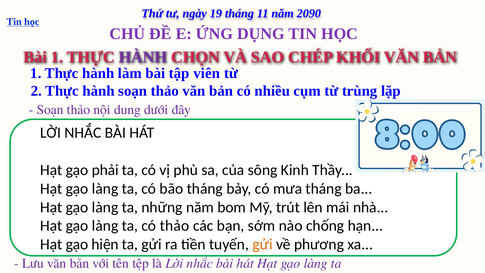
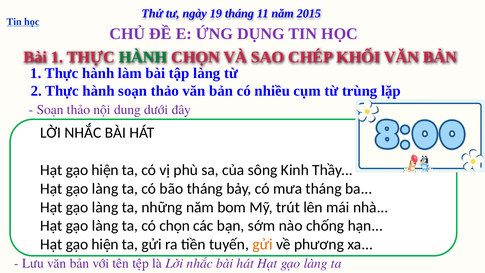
2090: 2090 -> 2015 (309, 13)
HÀNH colour: purple -> green (143, 57)
tập viên: viên -> làng (207, 73)
phải: phải -> hiện (105, 170)
có thảo: thảo -> chọn (175, 226)
